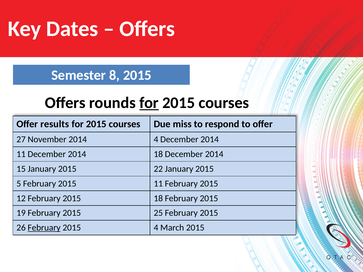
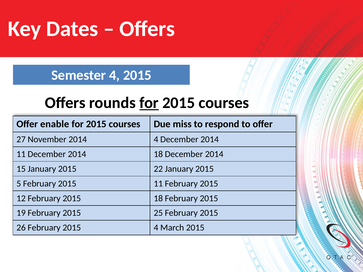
Semester 8: 8 -> 4 (114, 75)
results: results -> enable (55, 124)
February underline: present -> none (44, 228)
